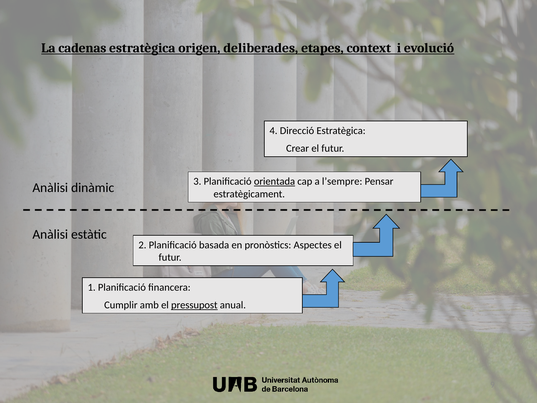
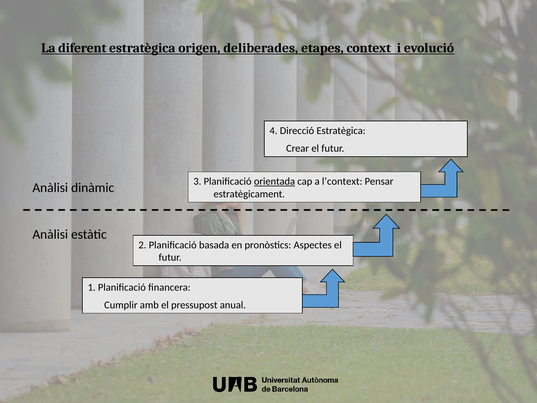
cadenas: cadenas -> diferent (82, 48)
l’sempre: l’sempre -> l’context (342, 181)
pressupost underline: present -> none (194, 305)
